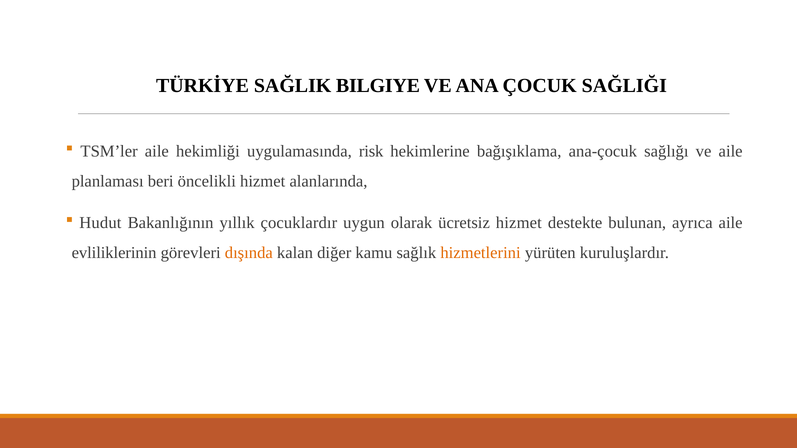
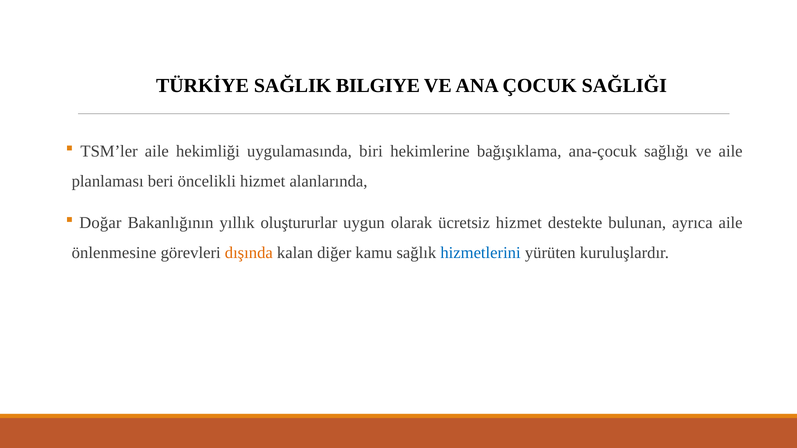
risk: risk -> biri (371, 151)
Hudut: Hudut -> Doğar (100, 223)
çocuklardır: çocuklardır -> oluştururlar (299, 223)
evliliklerinin: evliliklerinin -> önlenmesine (114, 253)
hizmetlerini colour: orange -> blue (481, 253)
